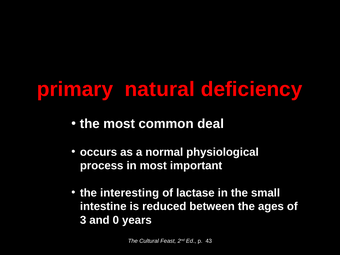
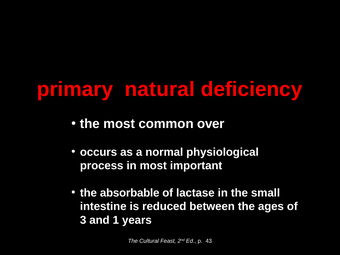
deal: deal -> over (211, 124)
interesting: interesting -> absorbable (130, 193)
0: 0 -> 1 (116, 220)
